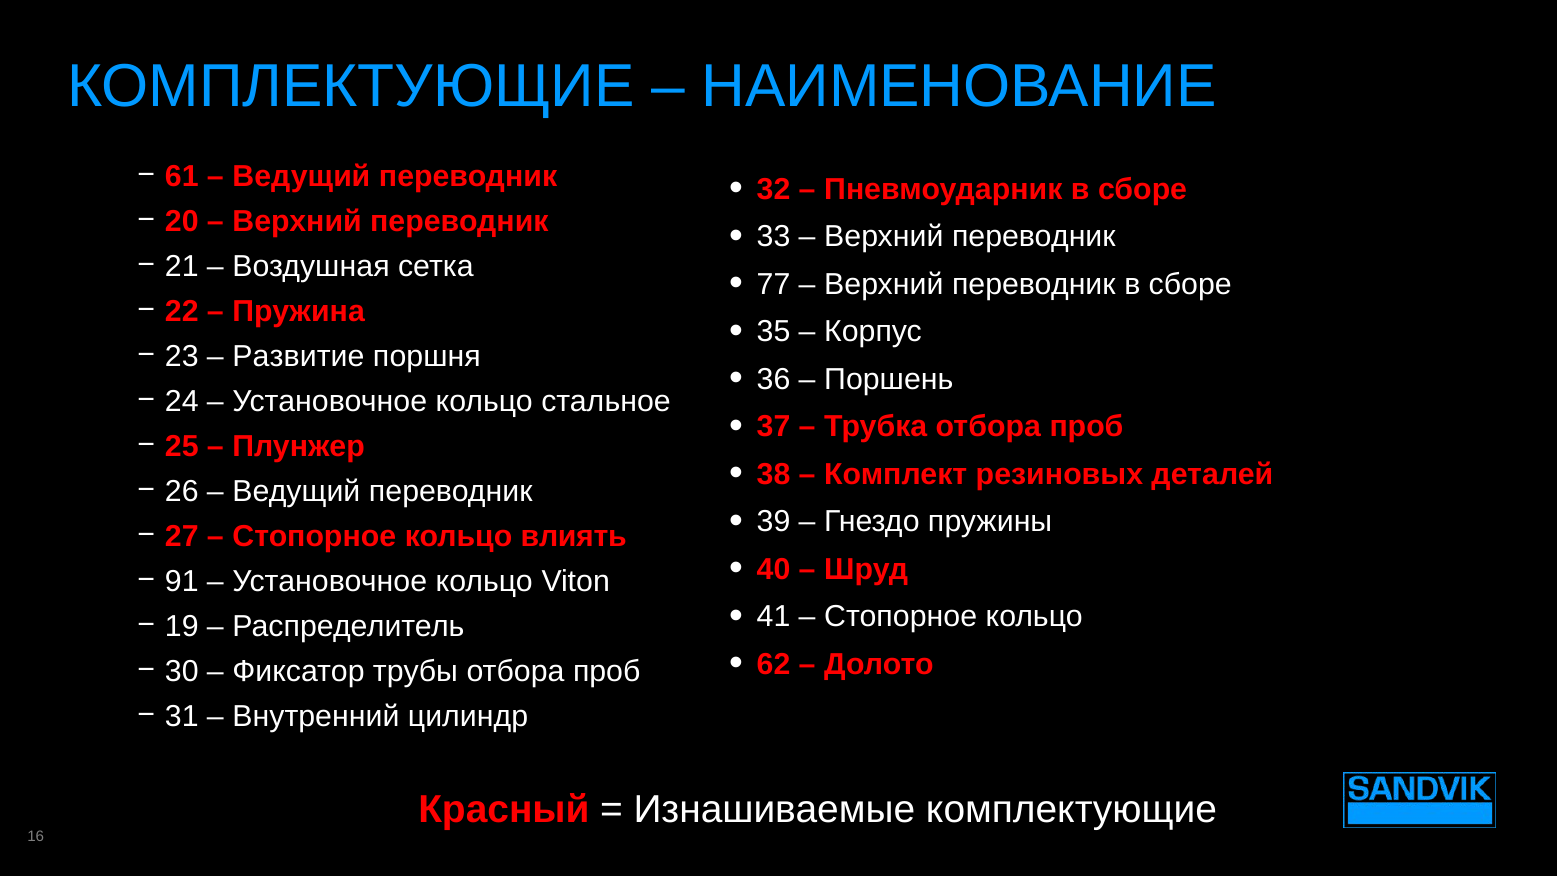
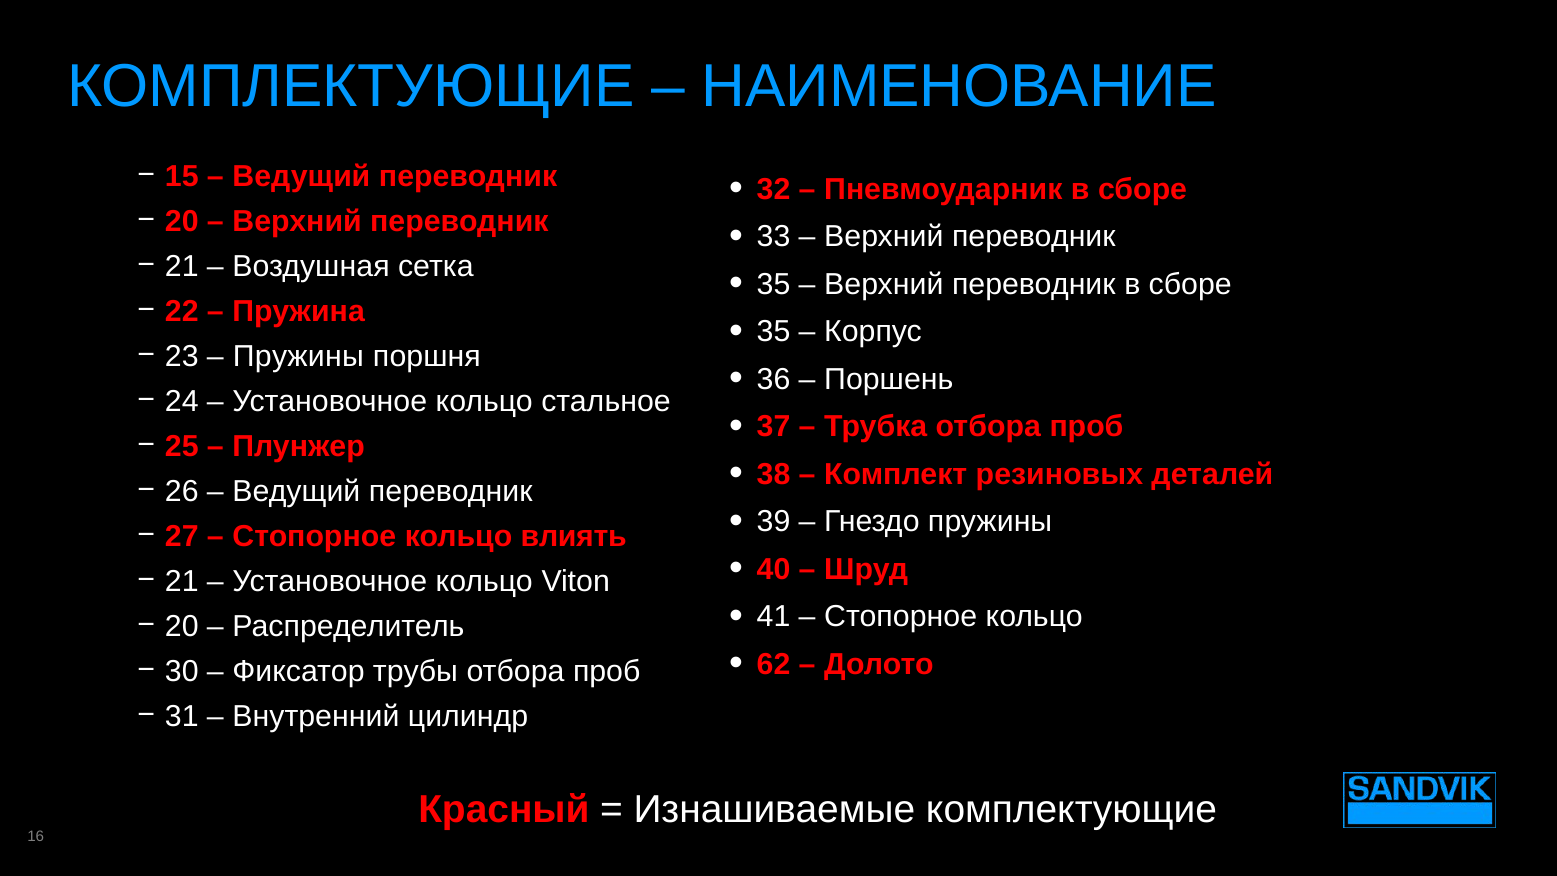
61: 61 -> 15 (182, 176)
77: 77 -> 35 (774, 284)
Развитие: Развитие -> Пружины (298, 356)
91: 91 -> 21 (182, 581)
19: 19 -> 20 (182, 626)
